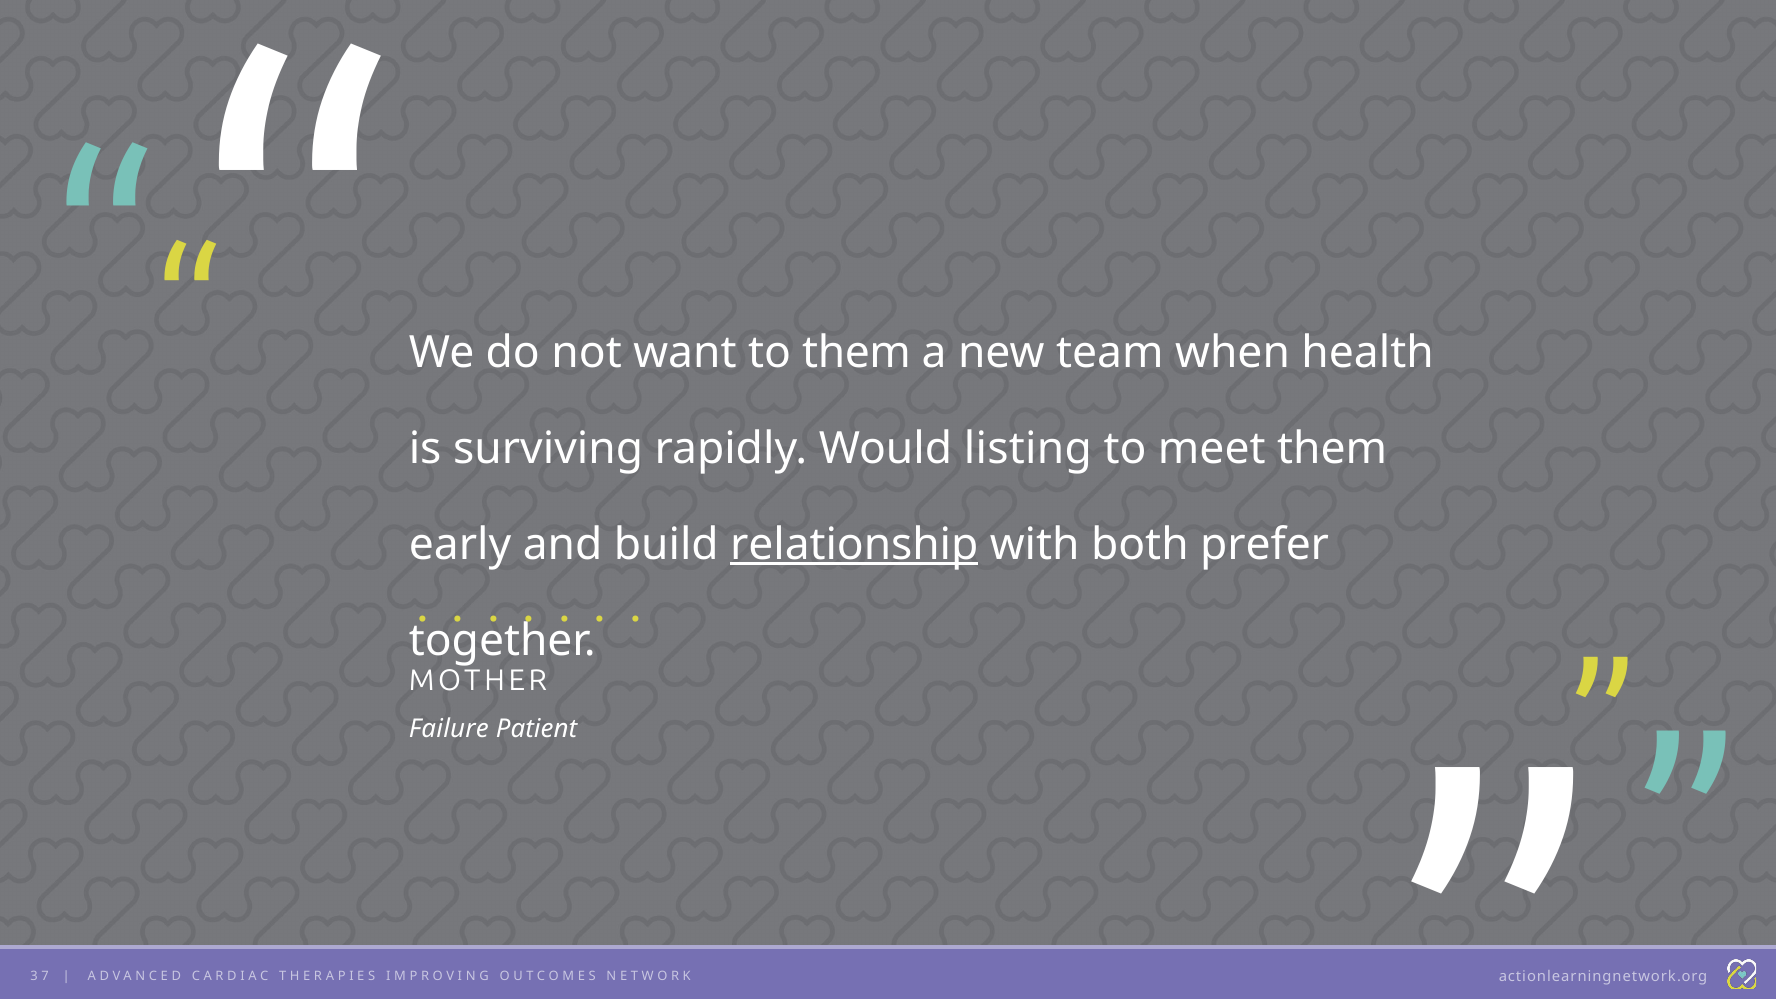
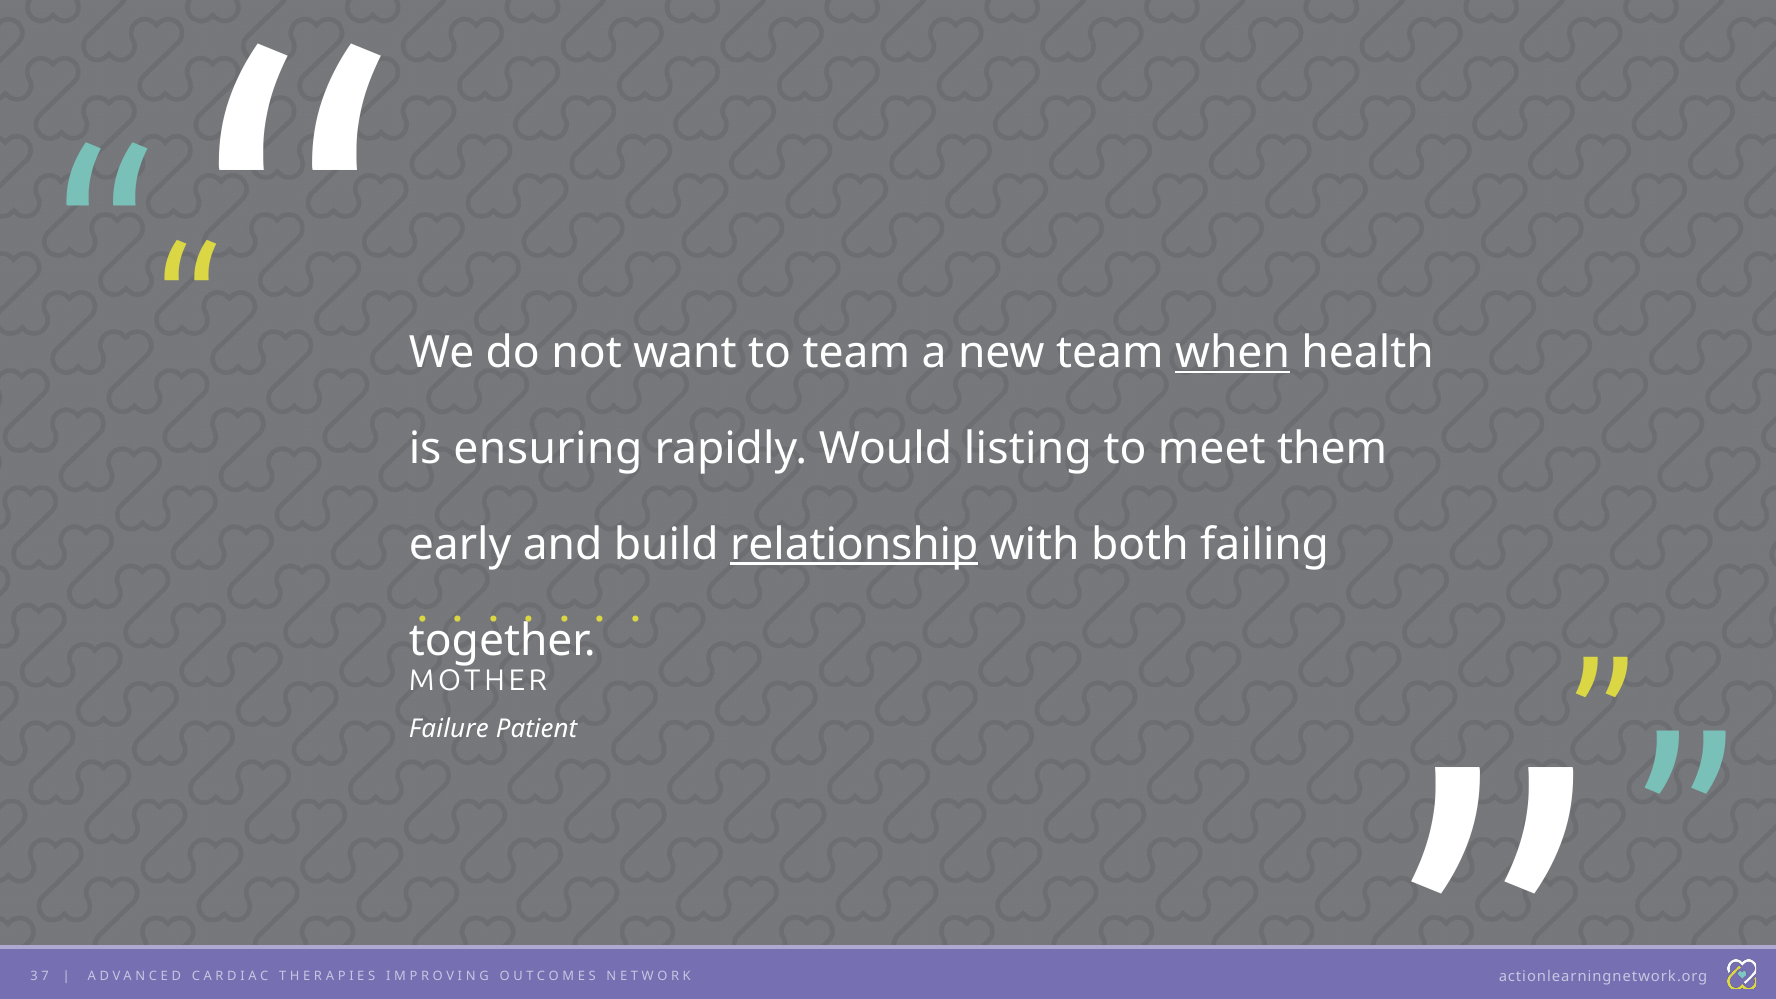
to them: them -> team (856, 353)
when underline: none -> present (1233, 353)
surviving: surviving -> ensuring (548, 449)
prefer: prefer -> failing (1265, 545)
